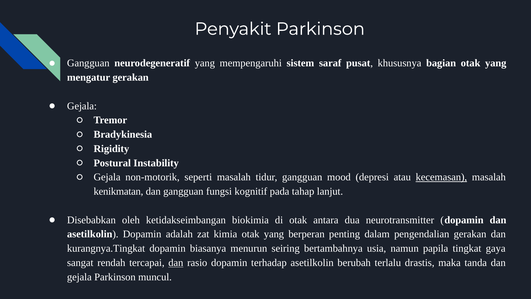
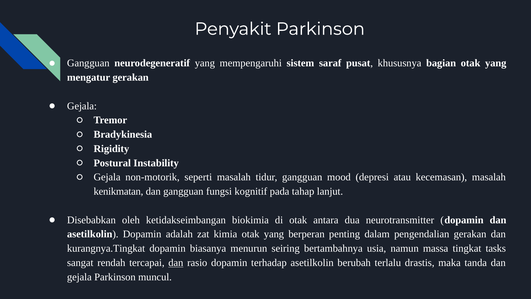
kecemasan underline: present -> none (441, 177)
papila: papila -> massa (436, 248)
gaya: gaya -> tasks (496, 248)
